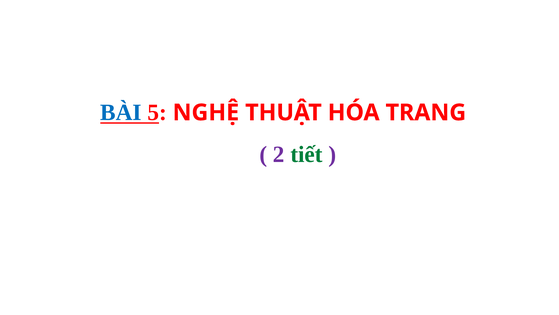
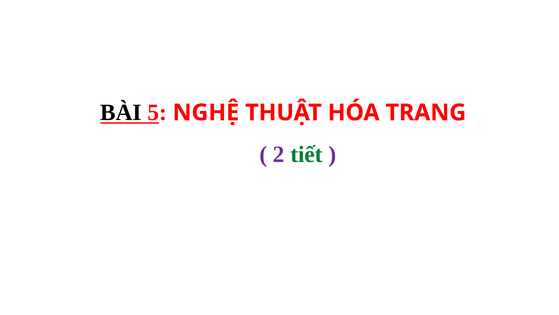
BÀI colour: blue -> black (121, 112)
